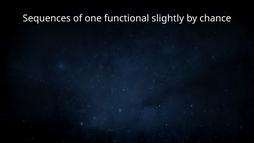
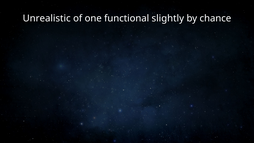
Sequences: Sequences -> Unrealistic (47, 18)
